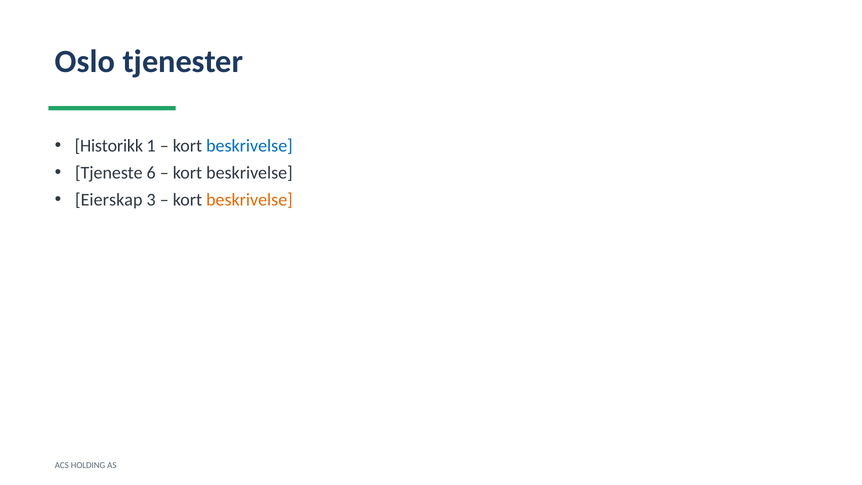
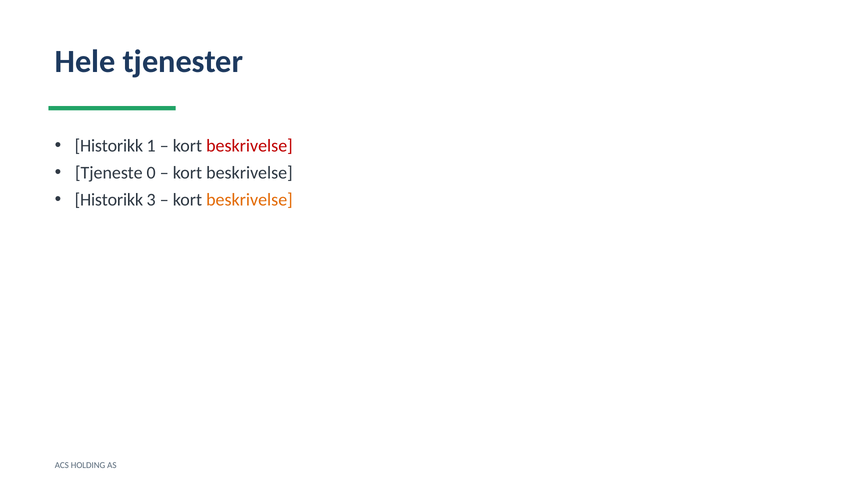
Oslo: Oslo -> Hele (85, 62)
beskrivelse colour: blue -> red (249, 146)
6: 6 -> 0 (151, 173)
Eierskap: Eierskap -> Historikk (109, 200)
